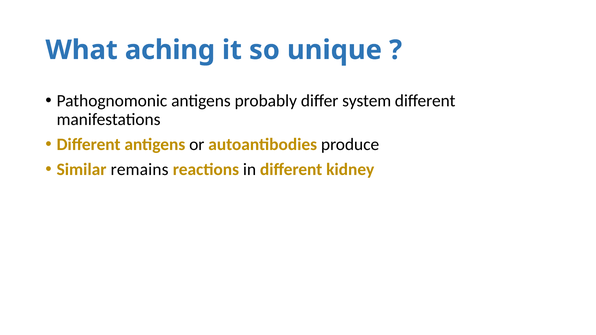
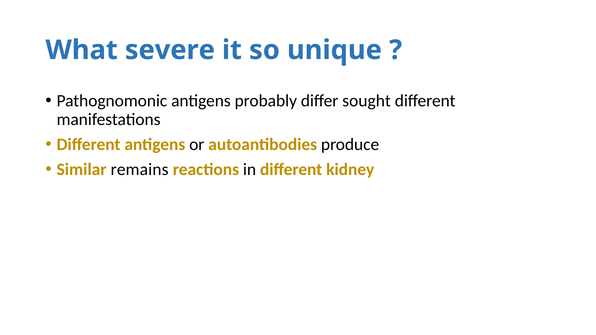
aching: aching -> severe (170, 50)
system: system -> sought (367, 101)
